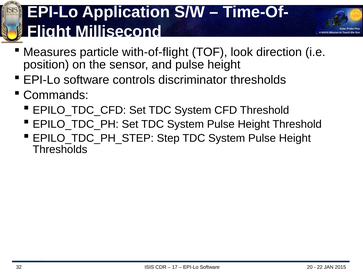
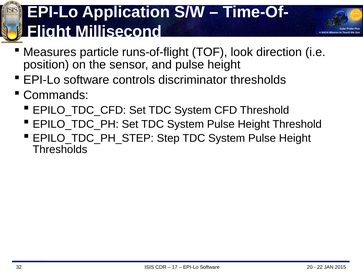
with-of-flight: with-of-flight -> runs-of-flight (155, 52)
